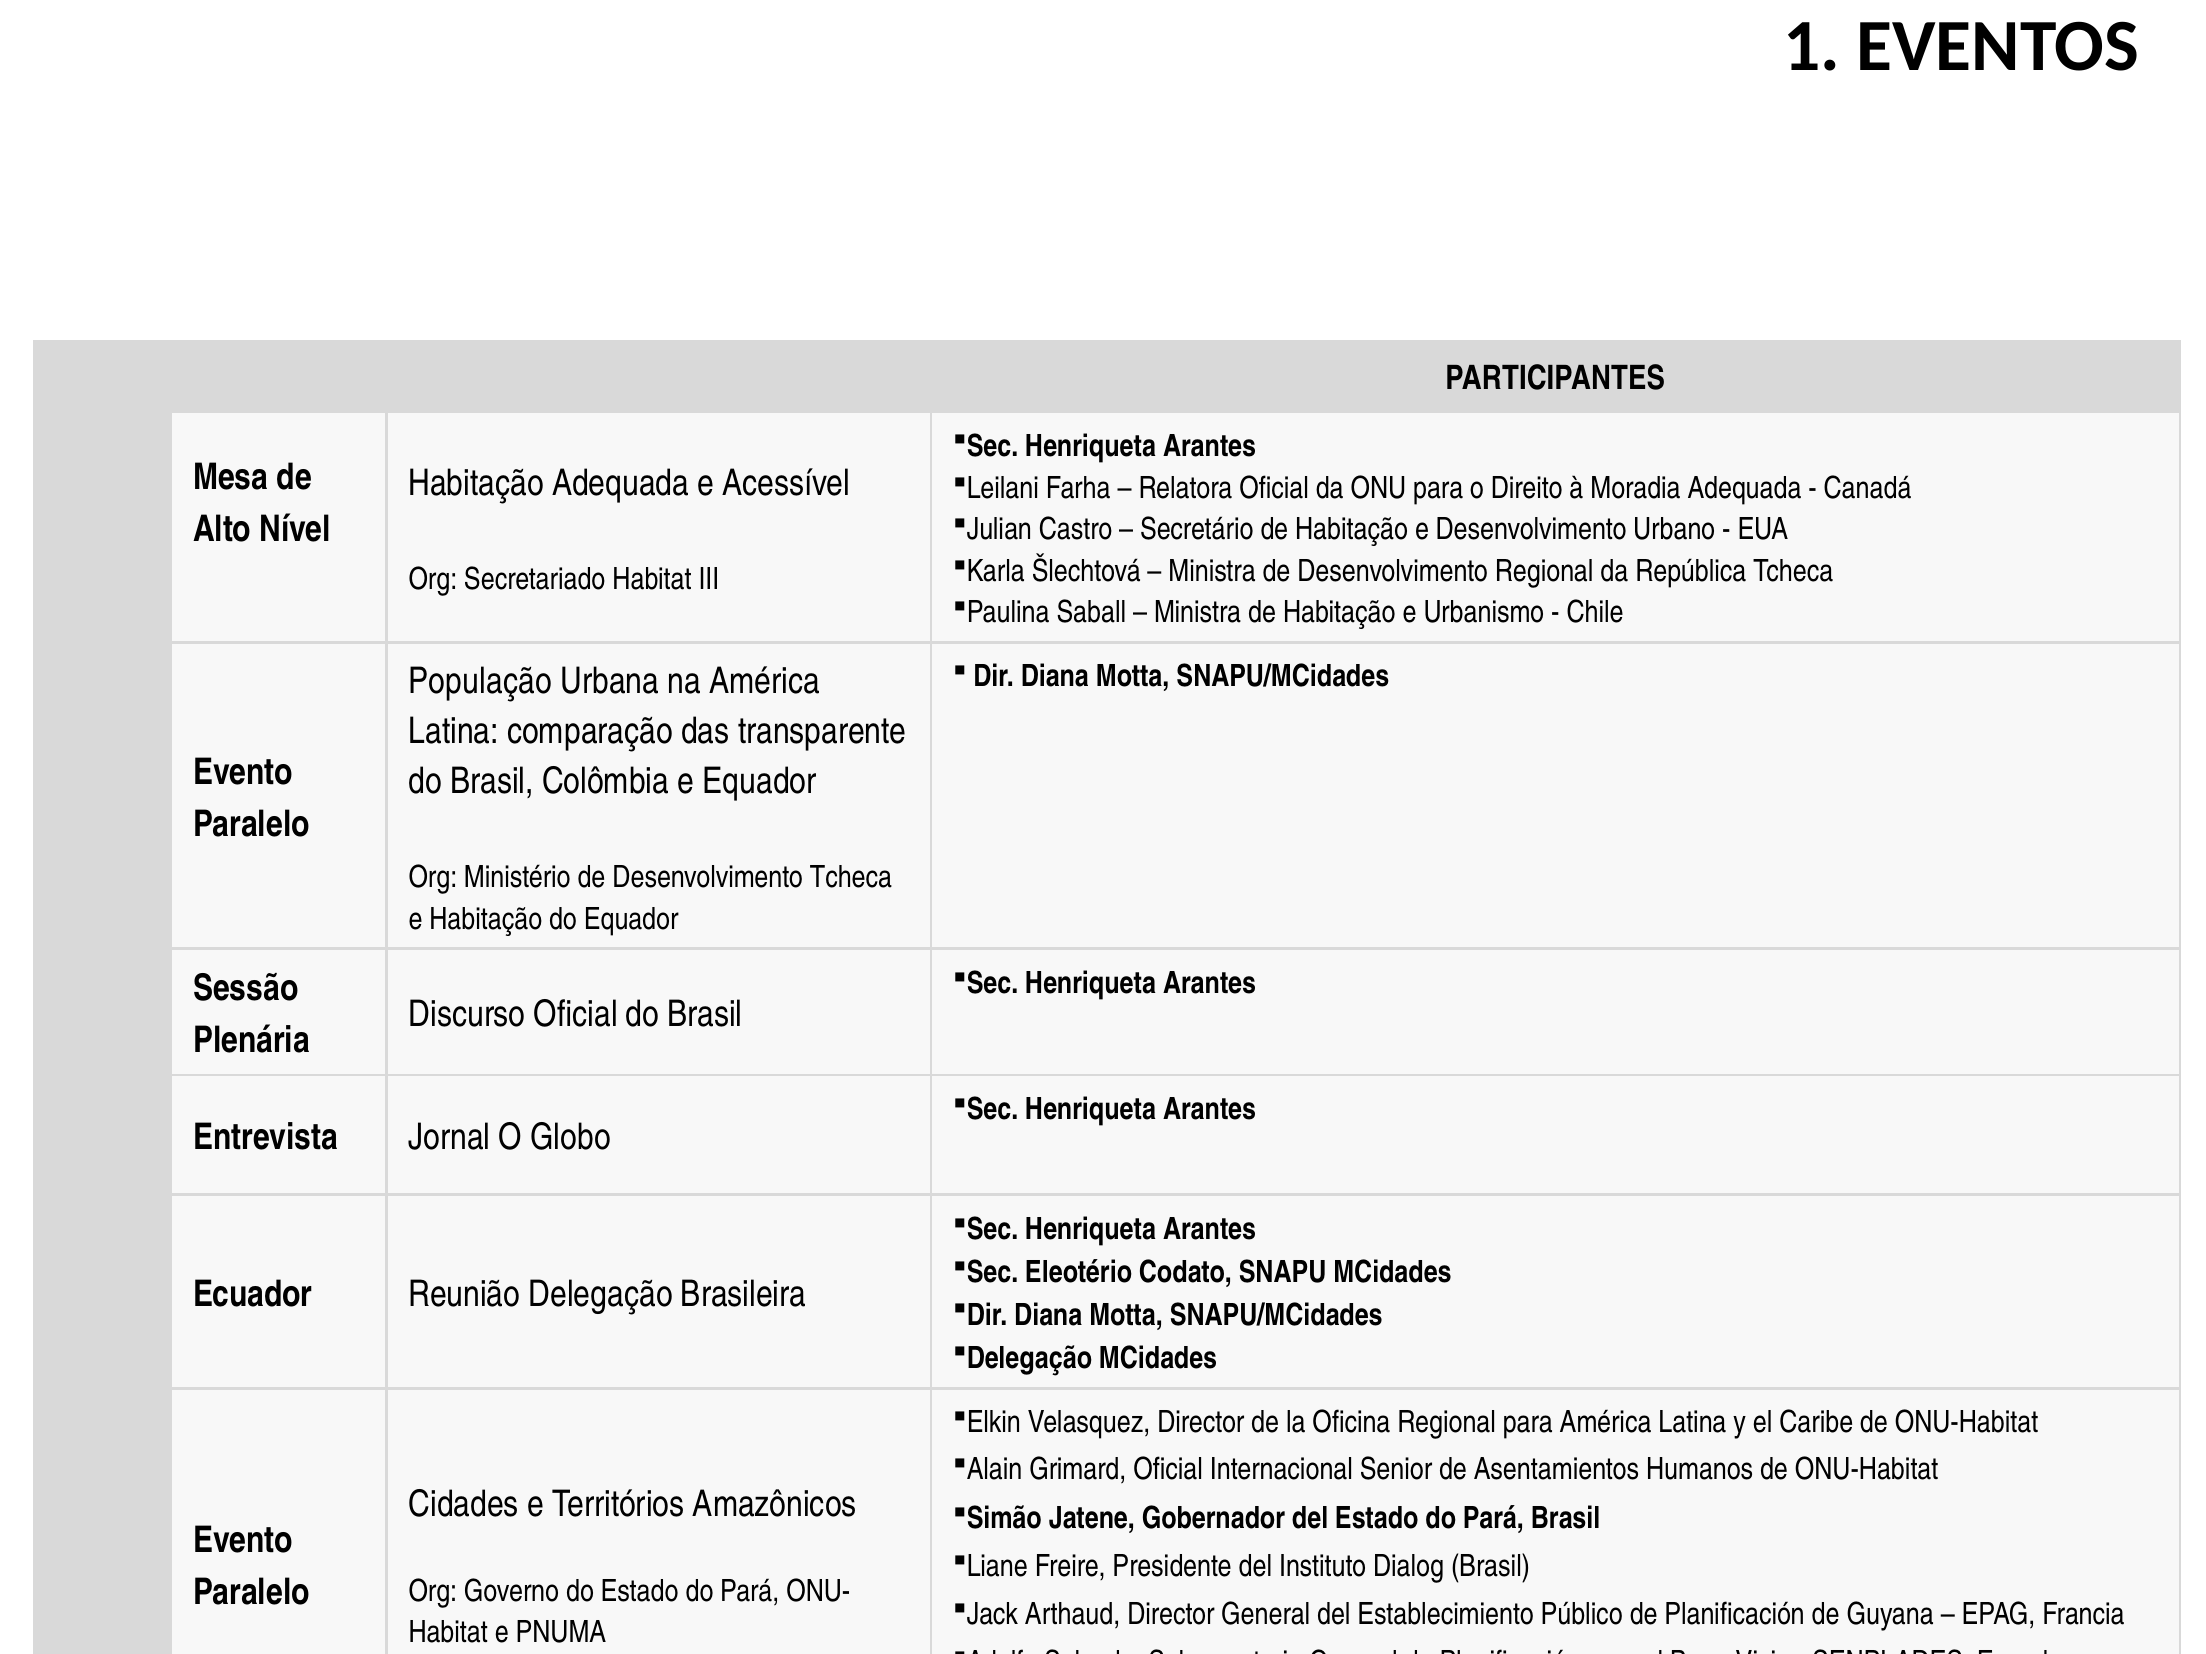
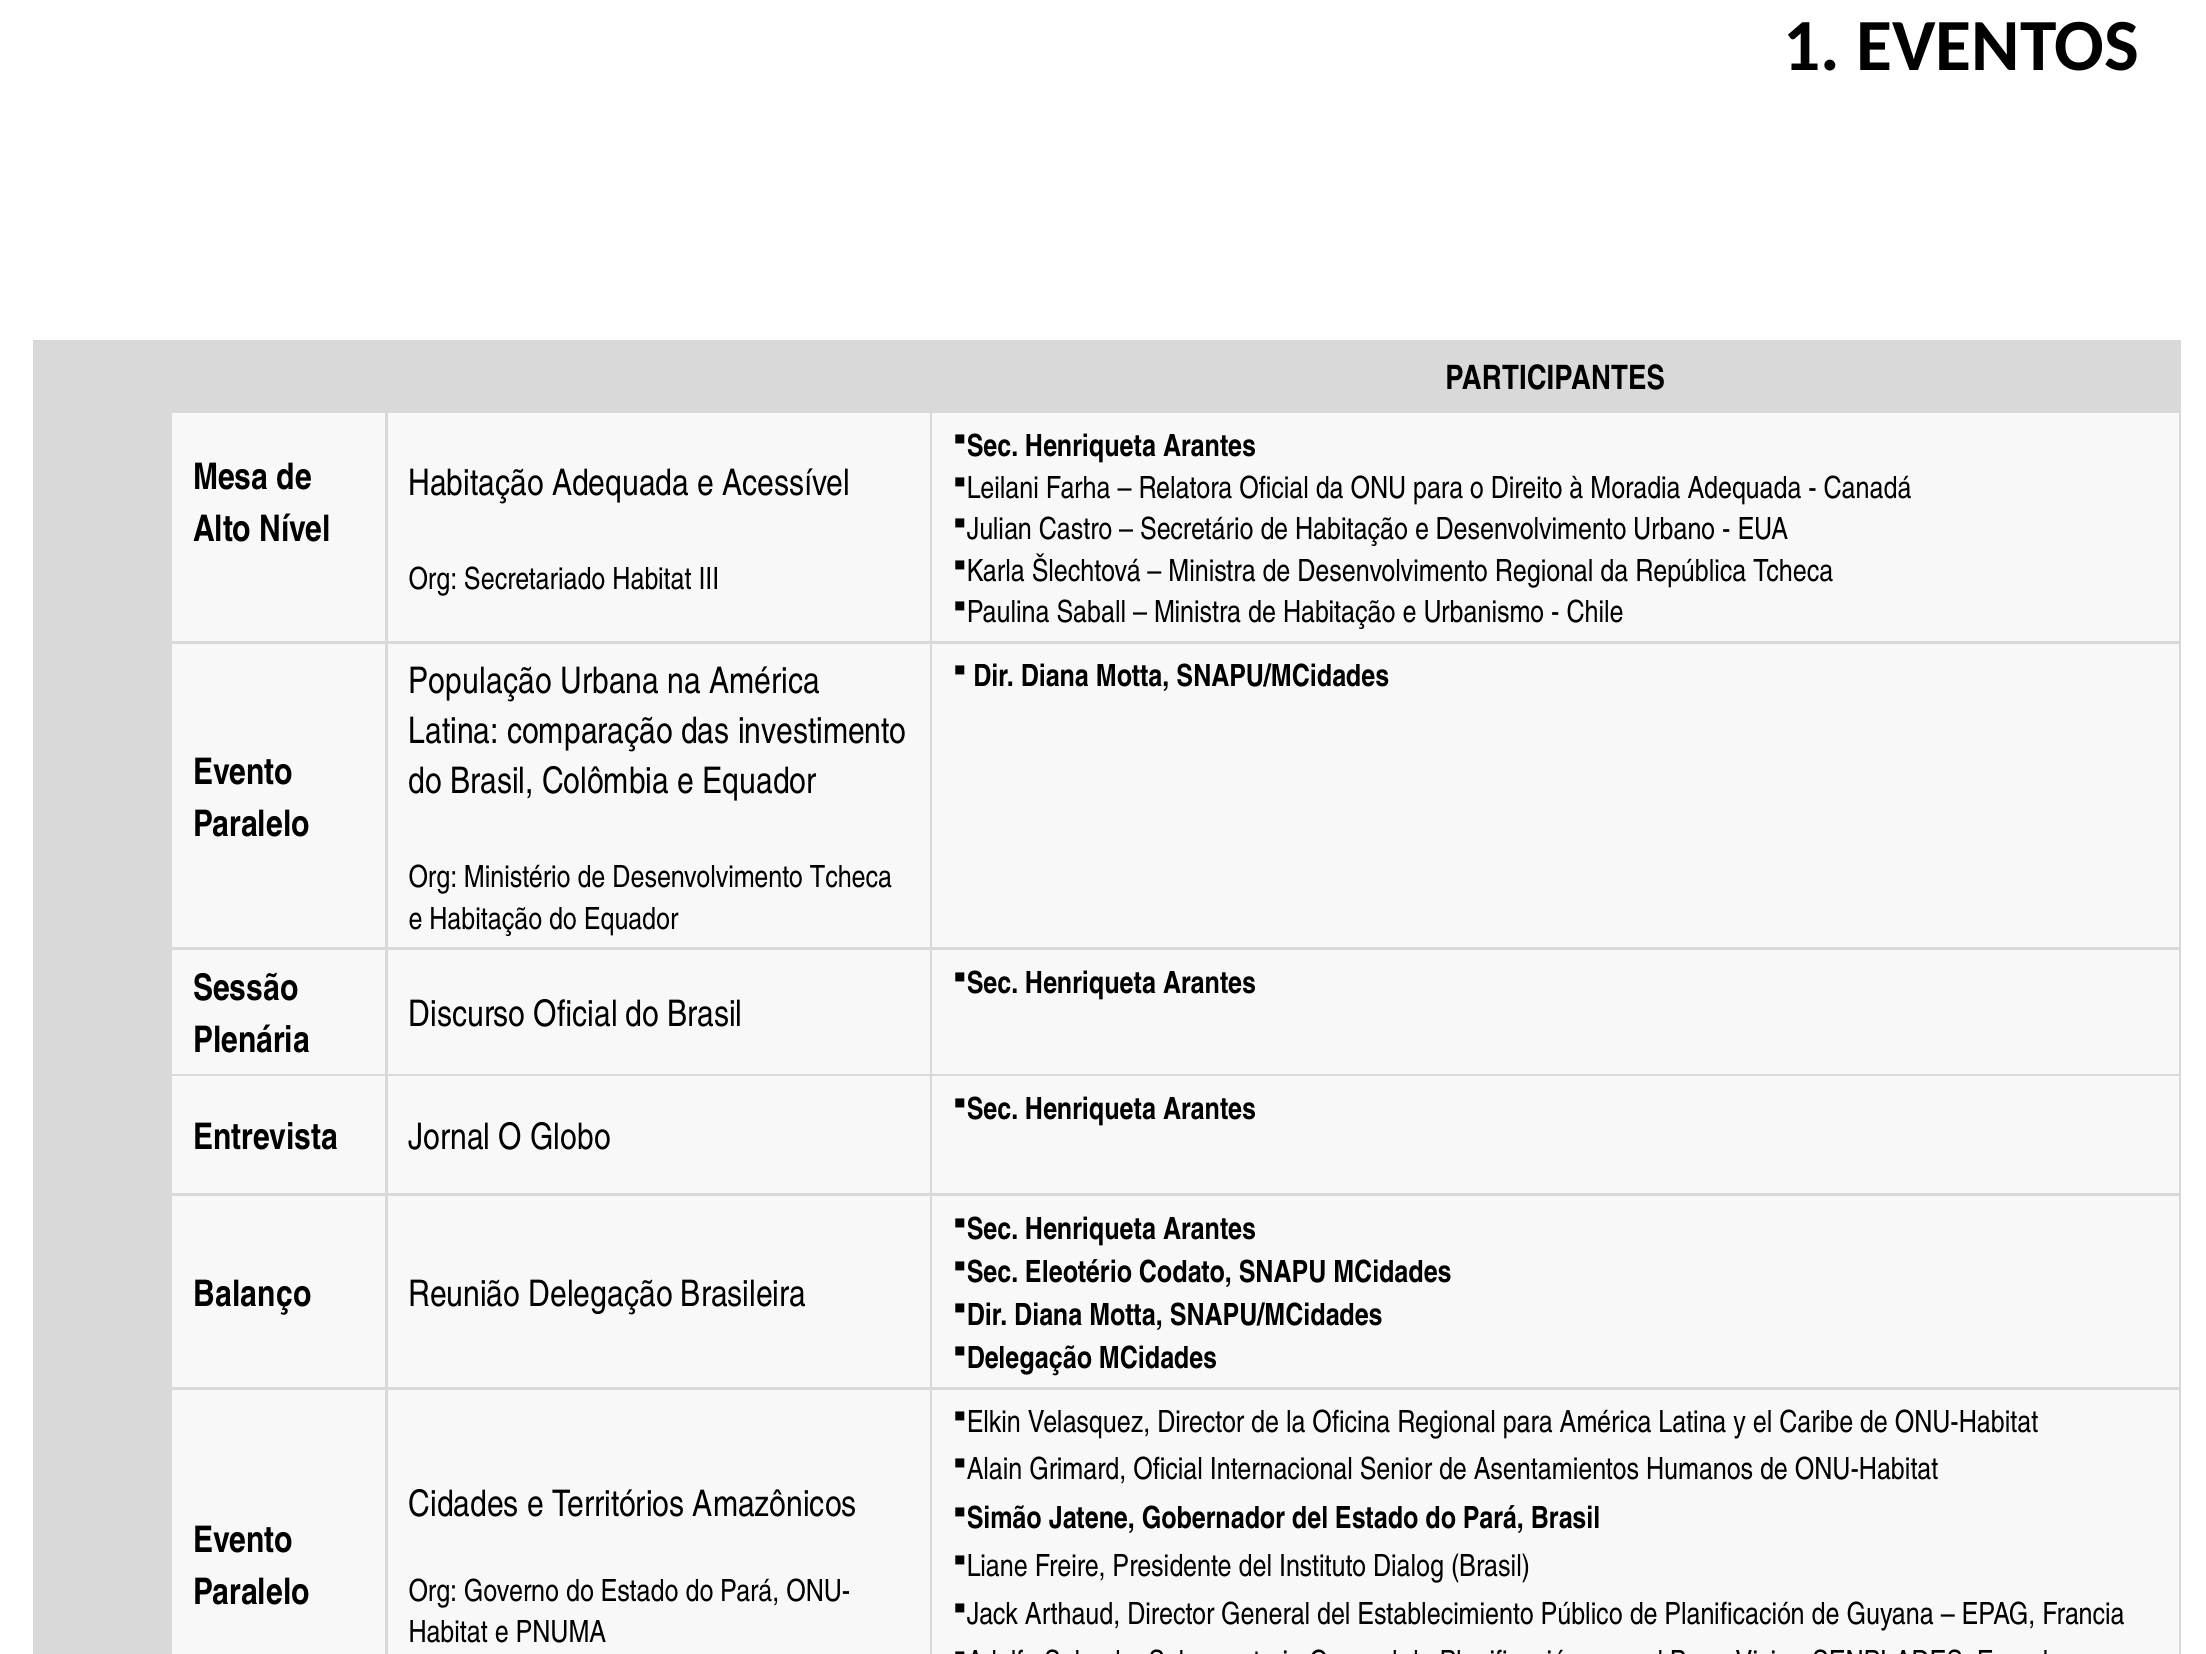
transparente: transparente -> investimento (822, 732)
Ecuador: Ecuador -> Balanço (252, 1294)
